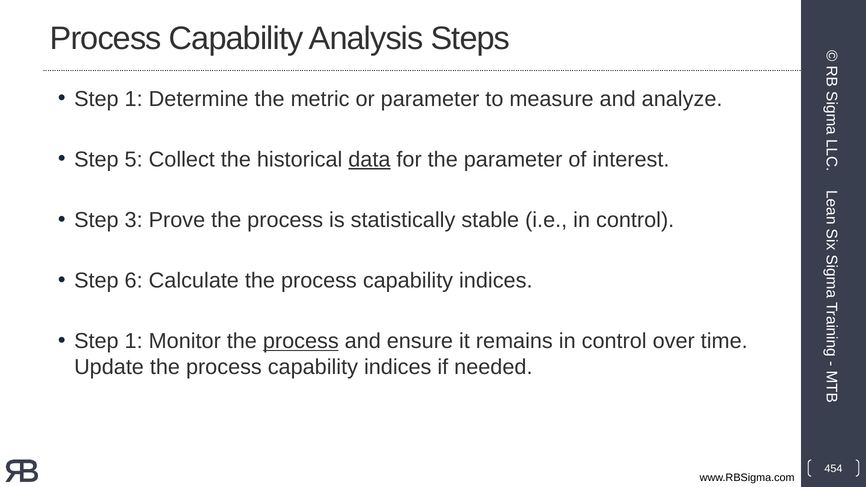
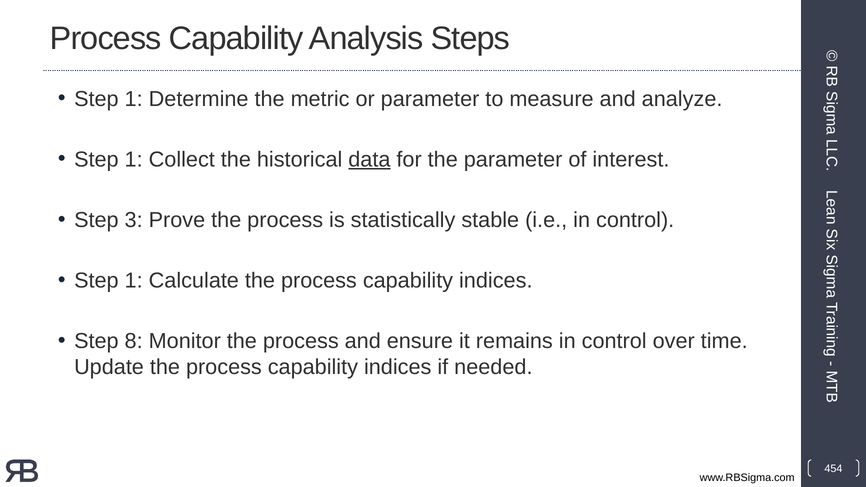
5: 5 -> 1 (134, 160)
6: 6 -> 1 (134, 281)
1: 1 -> 8 (134, 341)
process underline: present -> none (301, 341)
